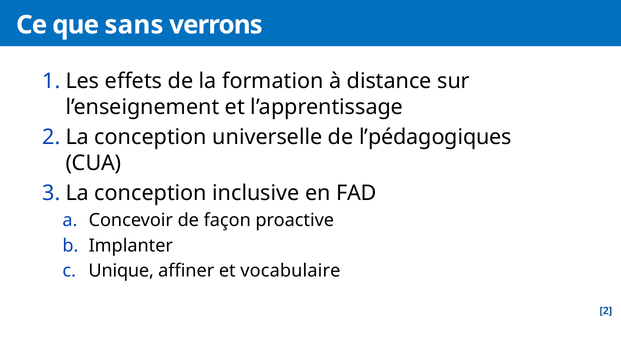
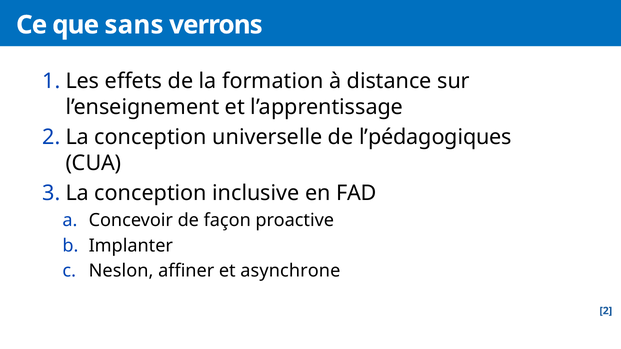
Unique: Unique -> Neslon (121, 271)
vocabulaire: vocabulaire -> asynchrone (290, 271)
